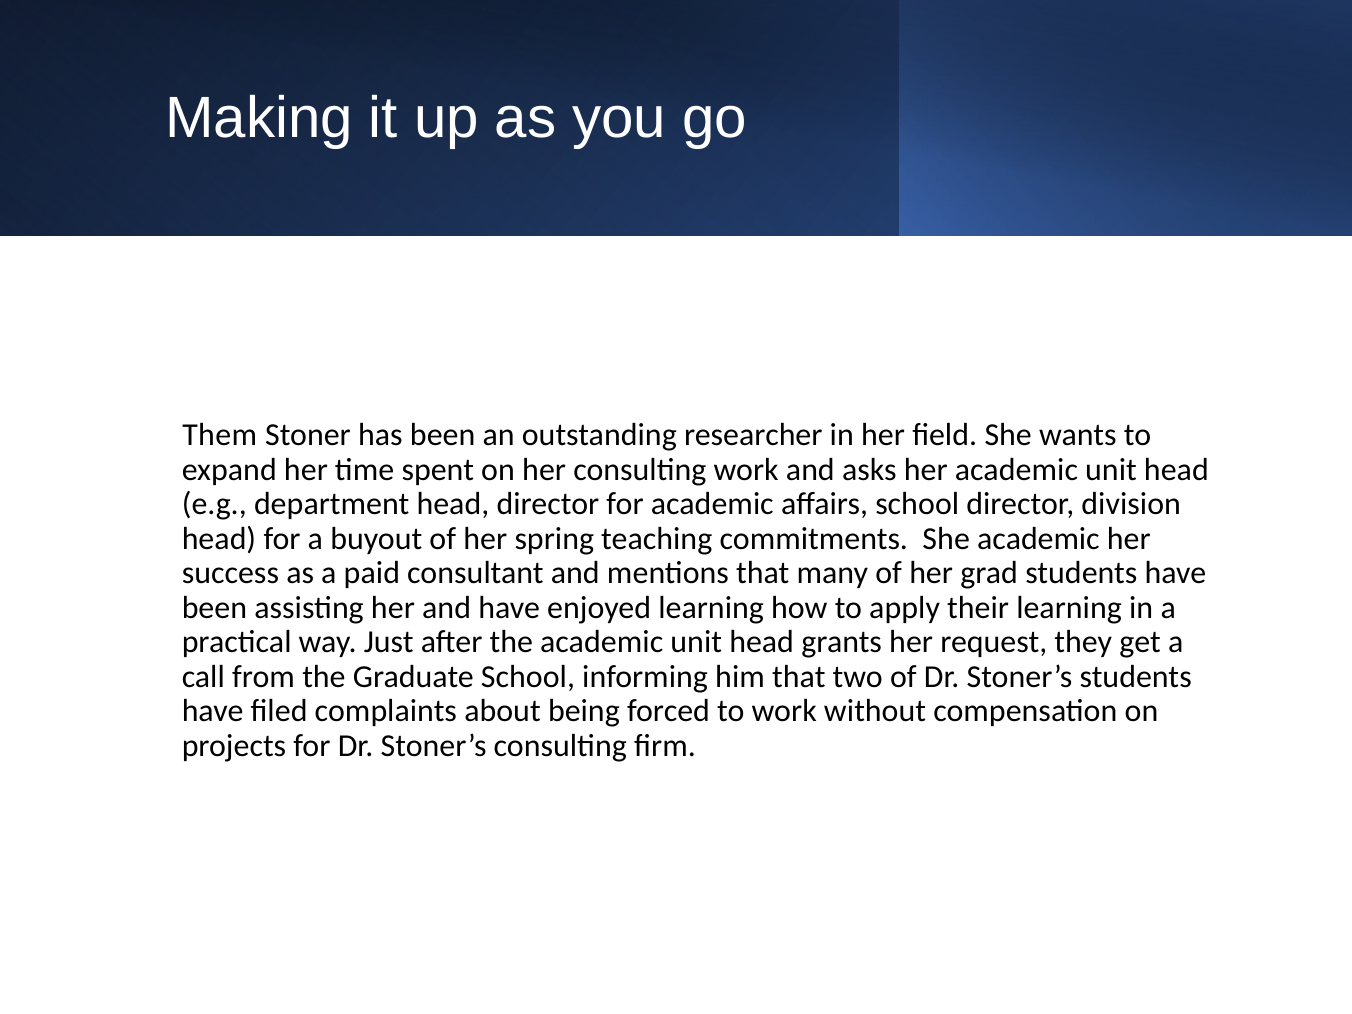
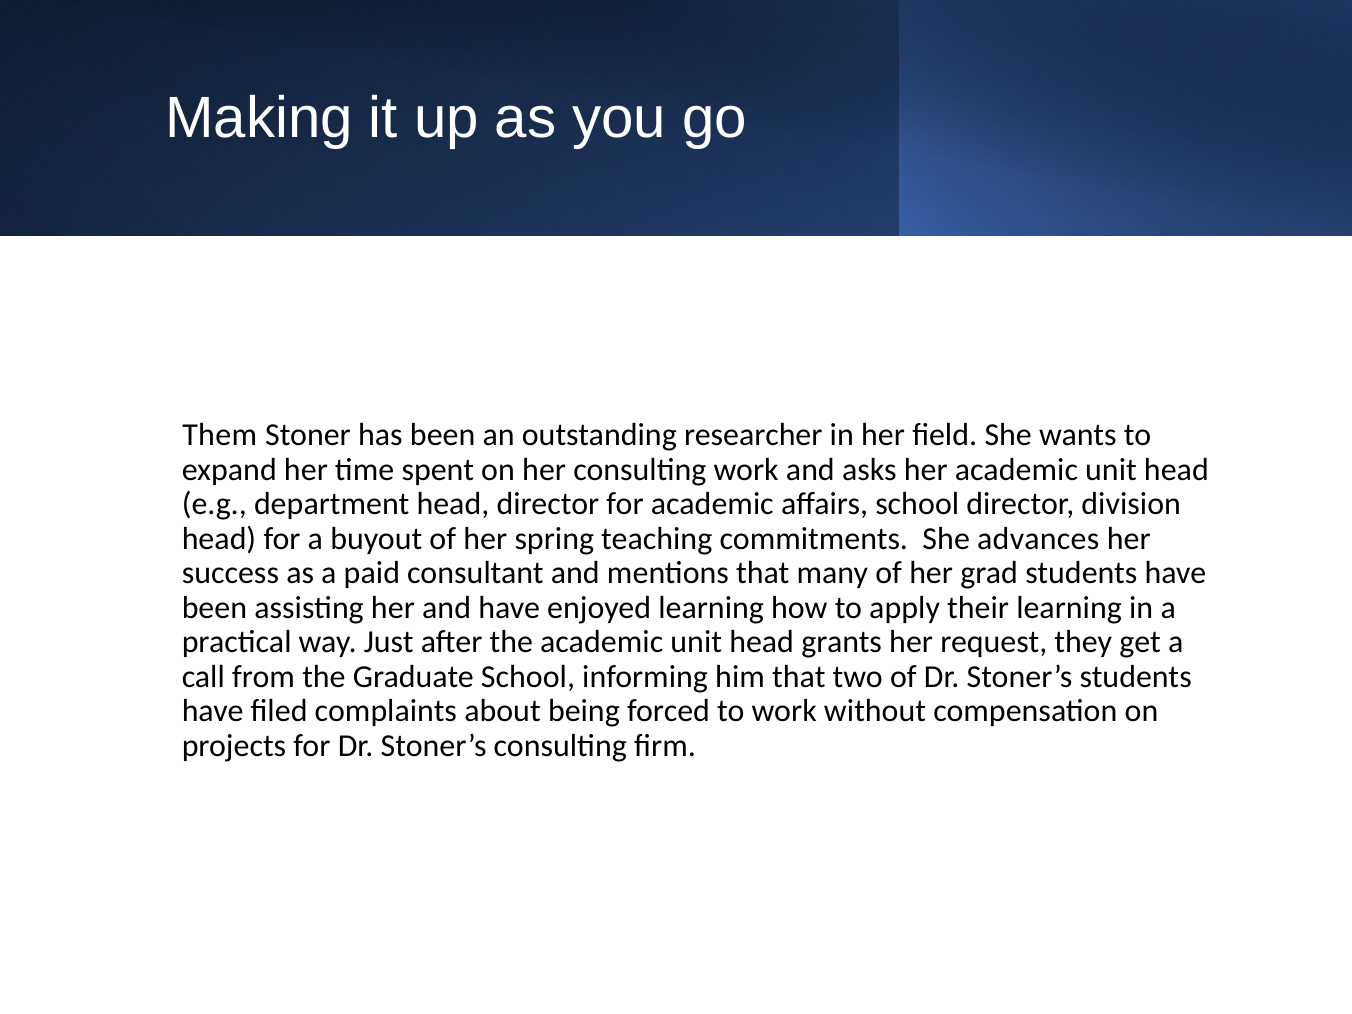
She academic: academic -> advances (1038, 539)
